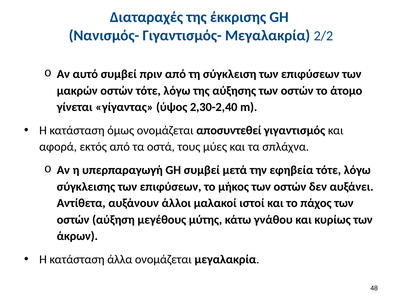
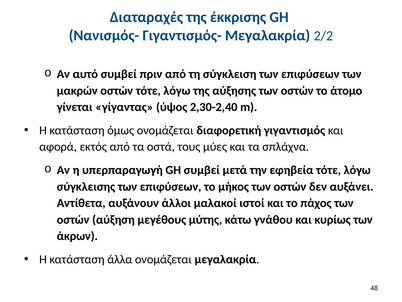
αποσυντεθεί: αποσυντεθεί -> διαφορετική (229, 130)
